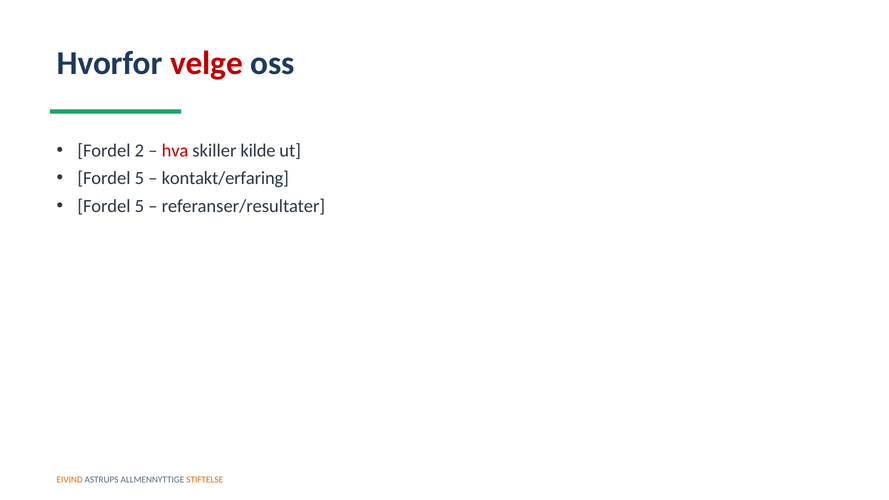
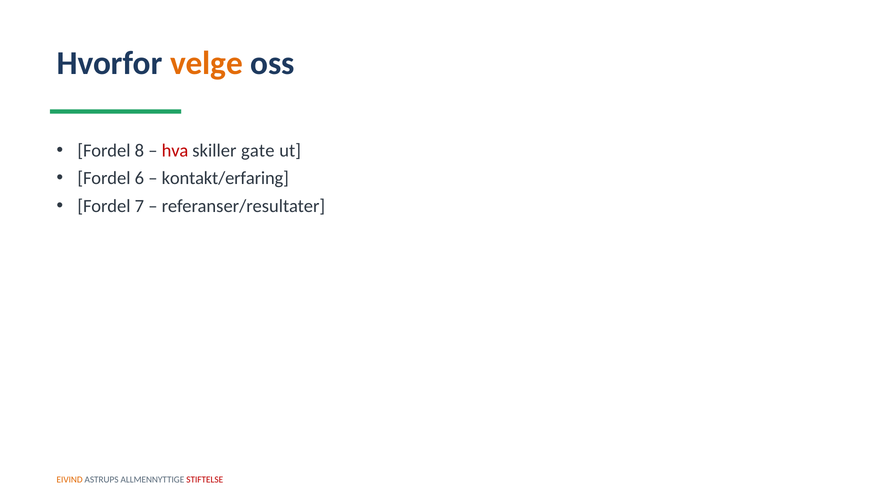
velge colour: red -> orange (206, 63)
2: 2 -> 8 (139, 151)
kilde: kilde -> gate (258, 151)
5: 5 -> 6 (139, 178)
5: 5 -> 7 (139, 206)
STIFTELSE colour: orange -> red (205, 480)
